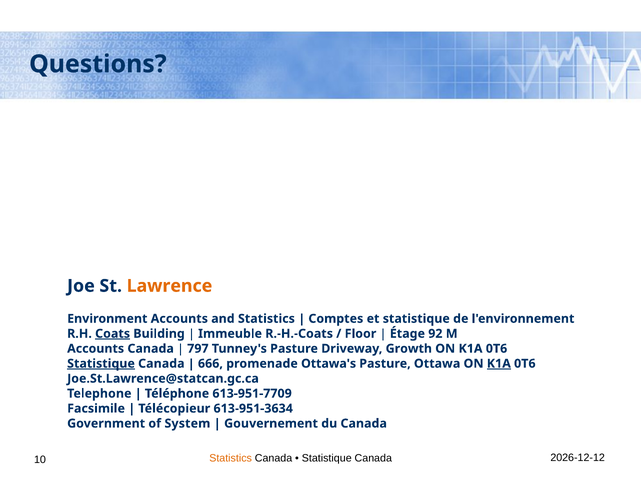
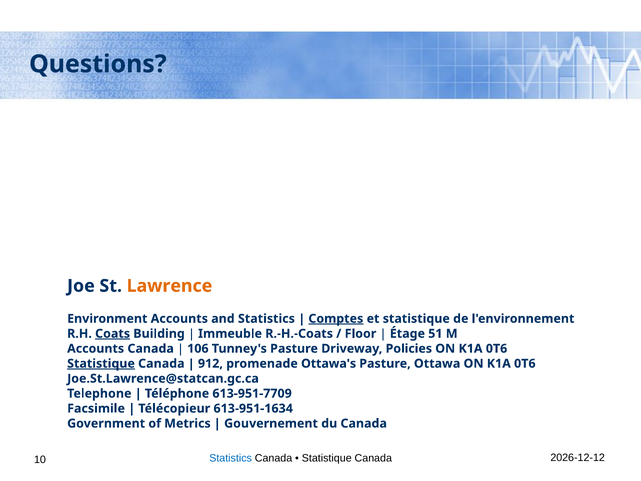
Comptes underline: none -> present (336, 319)
92: 92 -> 51 (435, 333)
797: 797 -> 106 (198, 348)
Growth: Growth -> Policies (409, 348)
666: 666 -> 912 (210, 363)
K1A underline: present -> none (499, 363)
613-951-3634: 613-951-3634 -> 613-951-1634 (253, 408)
System: System -> Metrics (187, 423)
Statistics colour: orange -> blue (231, 458)
